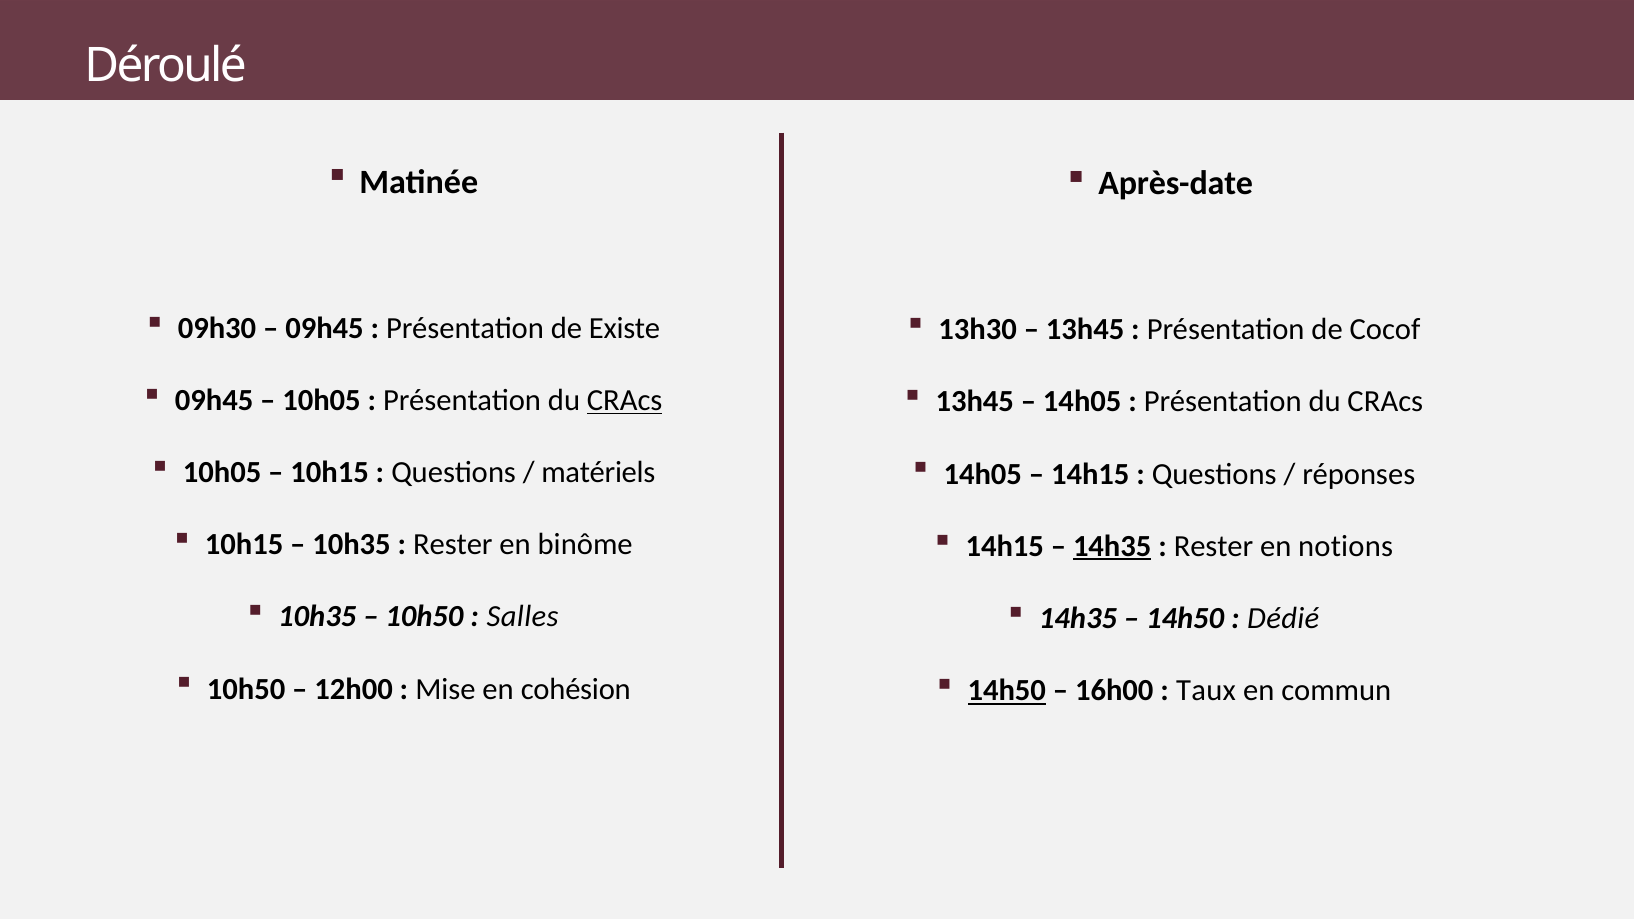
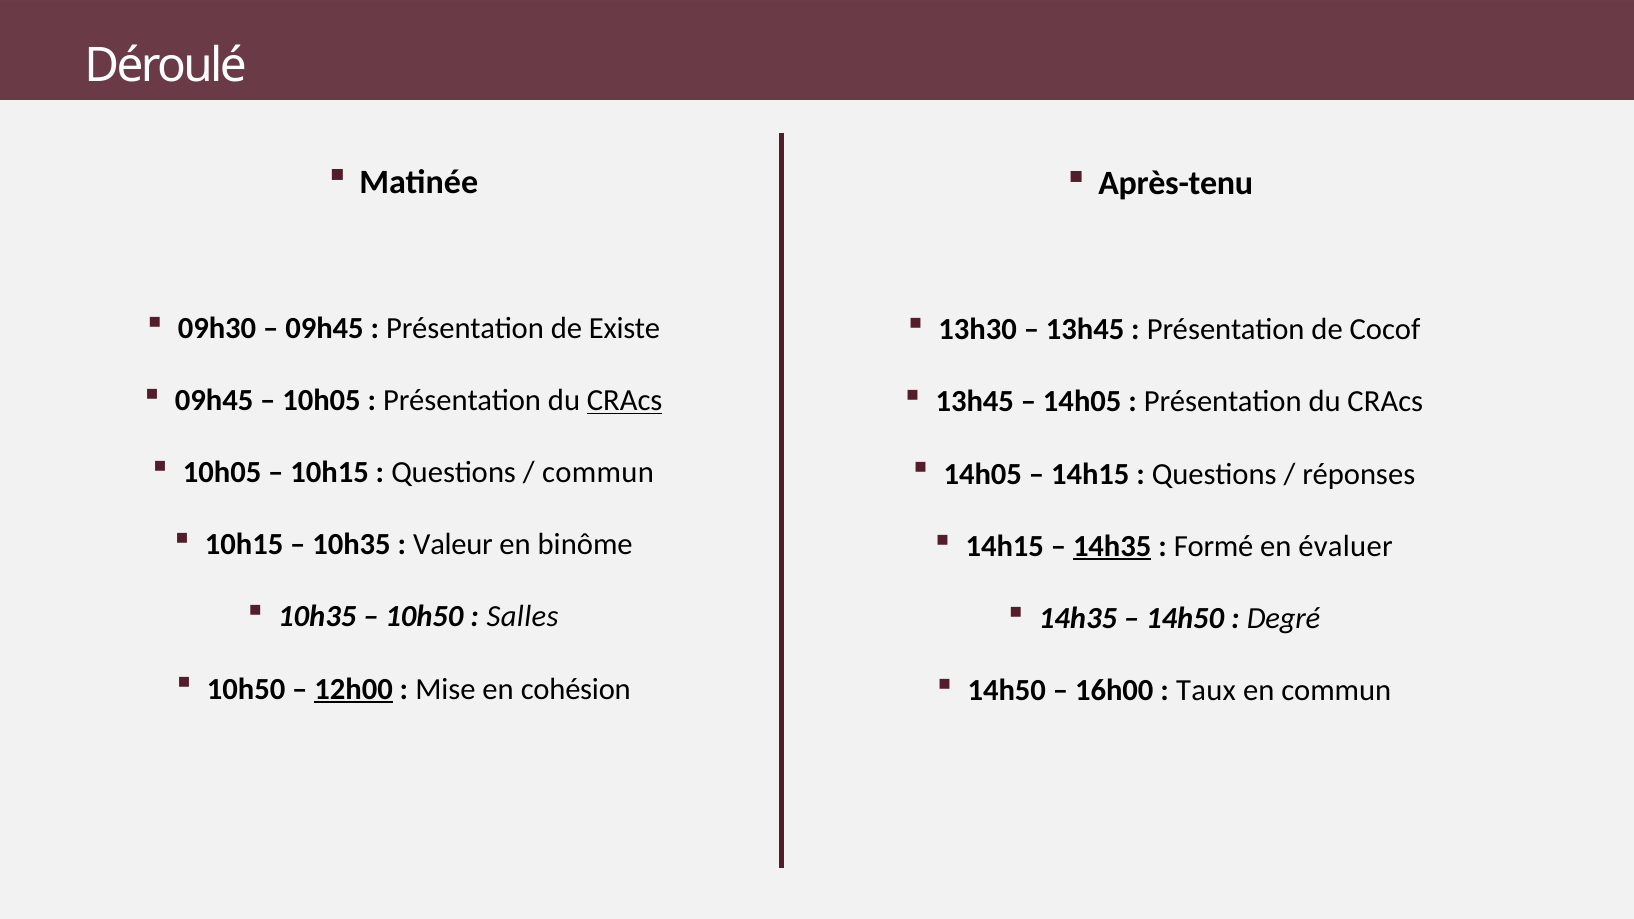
Après-date: Après-date -> Après-tenu (1176, 184)
matériels: matériels -> commun (598, 473)
Rester: Rester -> Valeur (453, 545)
Rester: Rester -> Formé (1214, 546)
notions: notions -> évaluer (1346, 546)
Dédié: Dédié -> Degré (1284, 618)
12h00 underline: none -> present (354, 689)
14h50 underline: present -> none (1007, 691)
